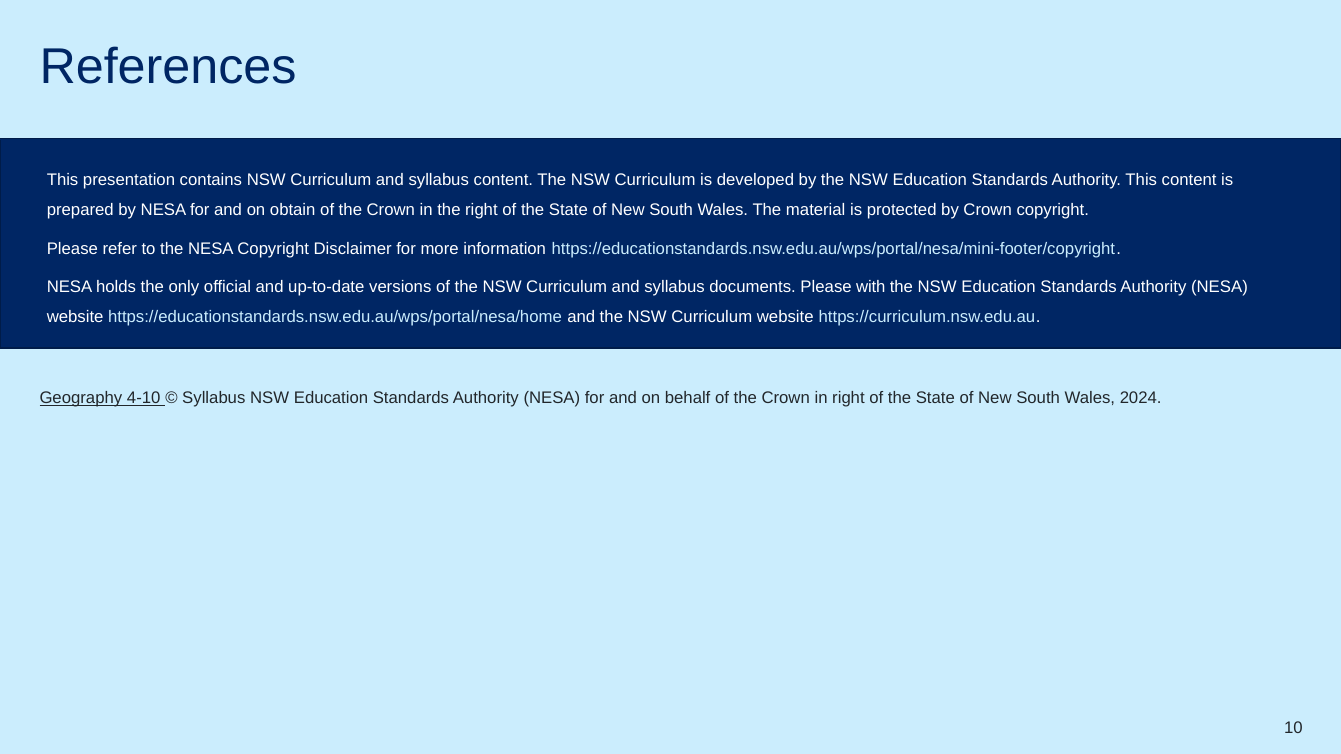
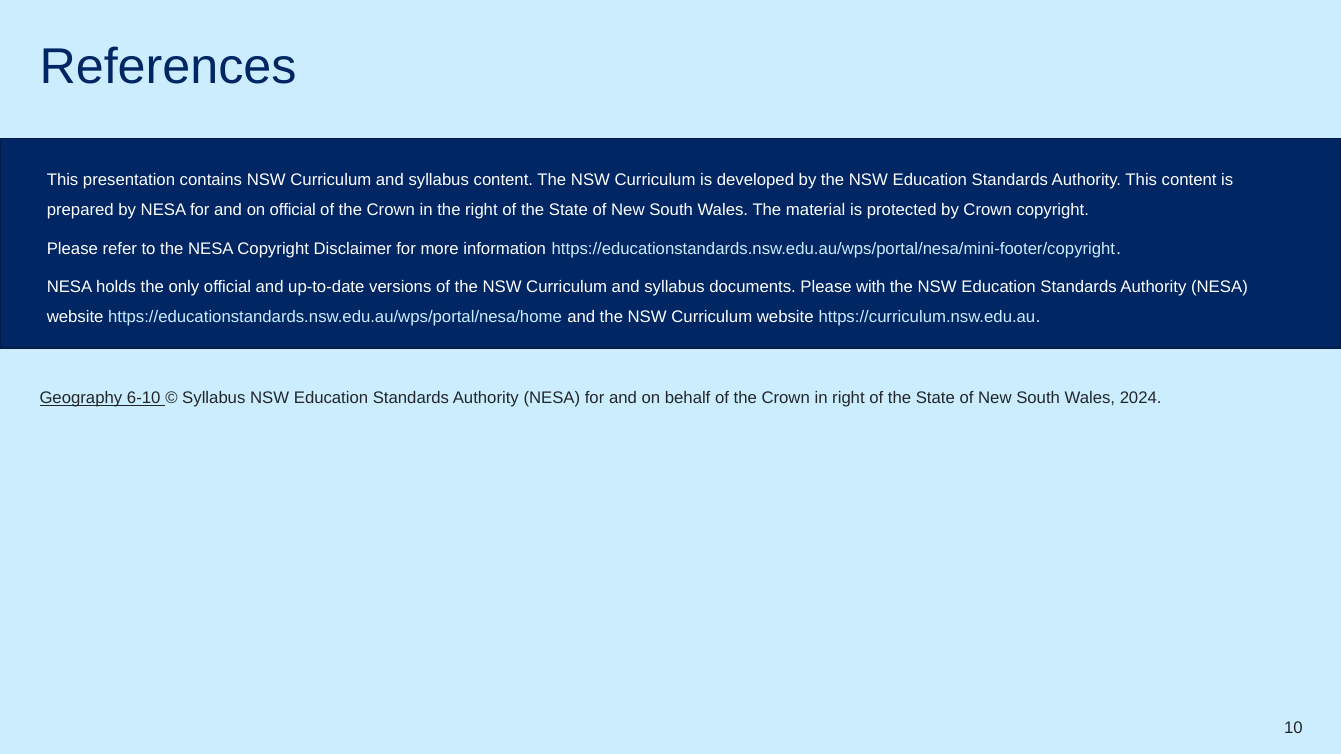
on obtain: obtain -> official (293, 210)
4-10: 4-10 -> 6-10 (144, 398)
